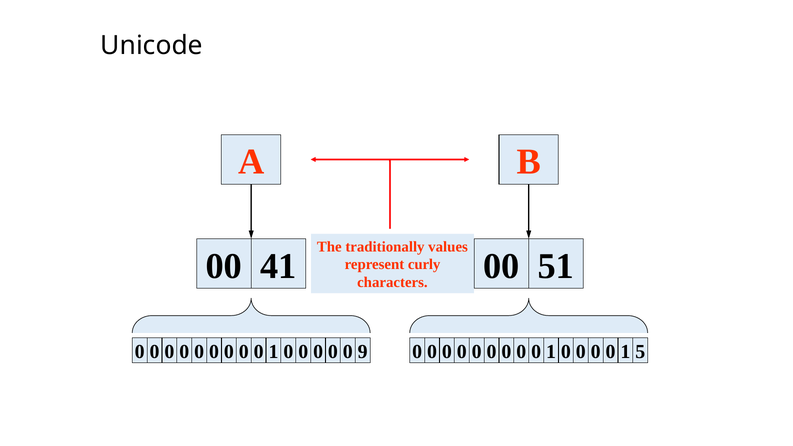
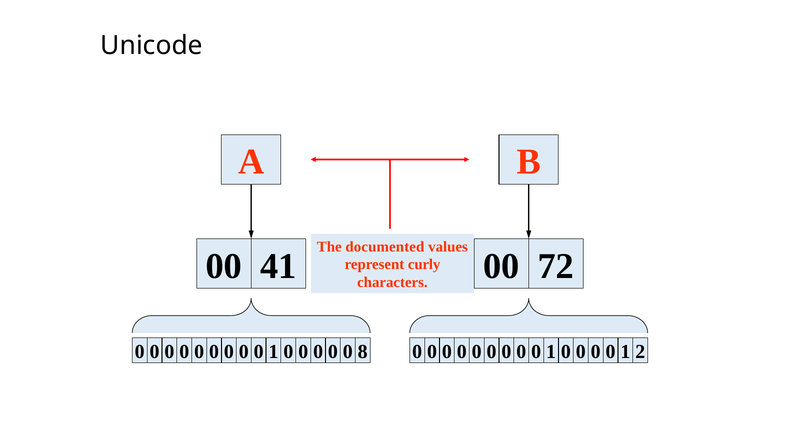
traditionally: traditionally -> documented (385, 247)
51: 51 -> 72 (556, 266)
9: 9 -> 8 (363, 352)
5: 5 -> 2 (640, 352)
